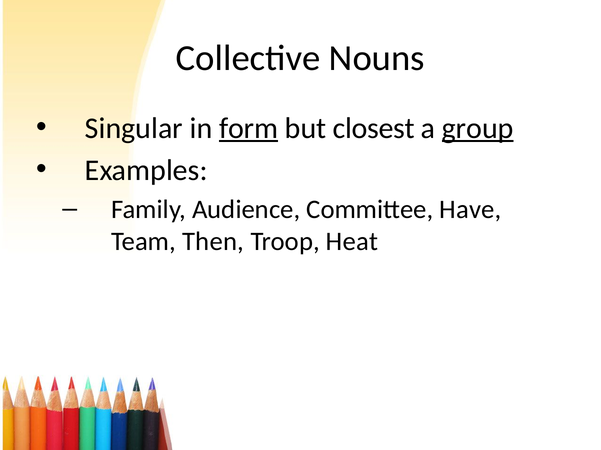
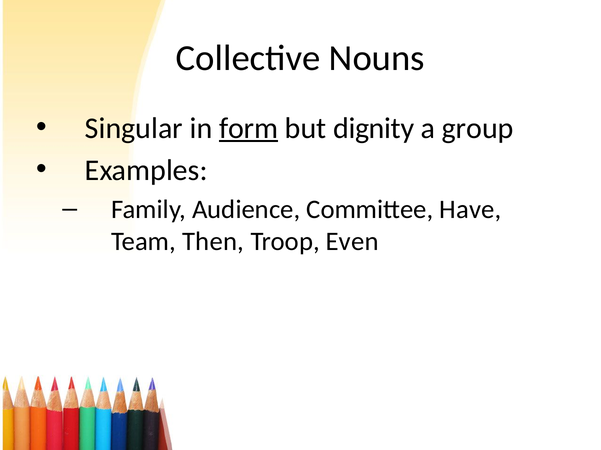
closest: closest -> dignity (374, 128)
group underline: present -> none (478, 128)
Heat: Heat -> Even (352, 242)
